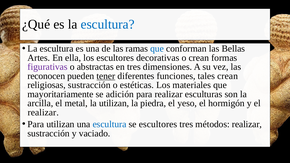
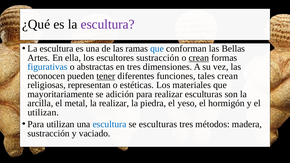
escultura colour: blue -> purple (108, 24)
escultores decorativas: decorativas -> sustracción (158, 58)
crean underline: none -> present (199, 58)
figurativas colour: purple -> blue (48, 67)
religiosas sustracción: sustracción -> representan (89, 85)
la utilizan: utilizan -> realizar (114, 103)
realizar: realizar -> utilizan (43, 112)
se escultores: escultores -> esculturas (158, 124)
métodos realizar: realizar -> madera (247, 124)
